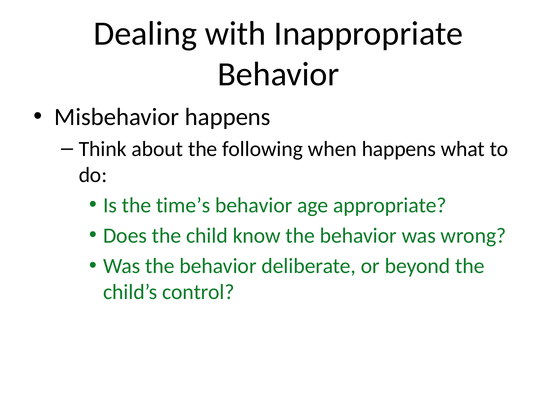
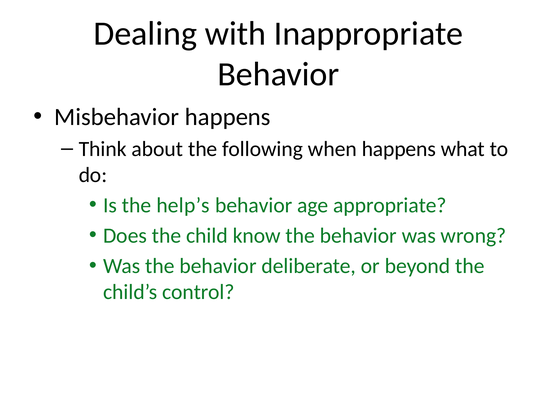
time’s: time’s -> help’s (183, 205)
